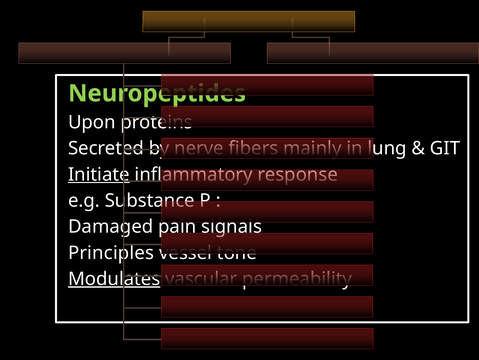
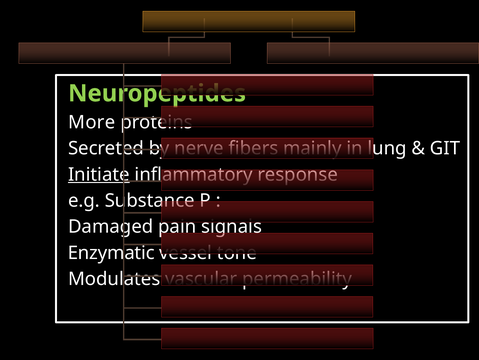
Upon: Upon -> More (92, 122)
Principles: Principles -> Enzymatic (111, 252)
Modulates underline: present -> none (114, 278)
